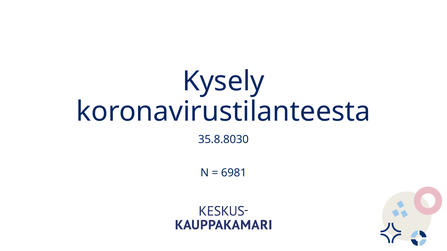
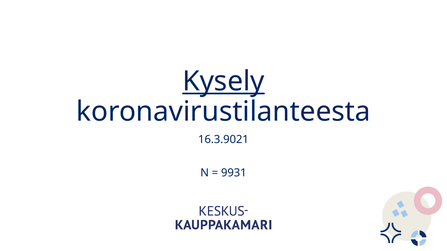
Kysely underline: none -> present (223, 82)
35.8.8030: 35.8.8030 -> 16.3.9021 (223, 140)
6981: 6981 -> 9931 (234, 173)
